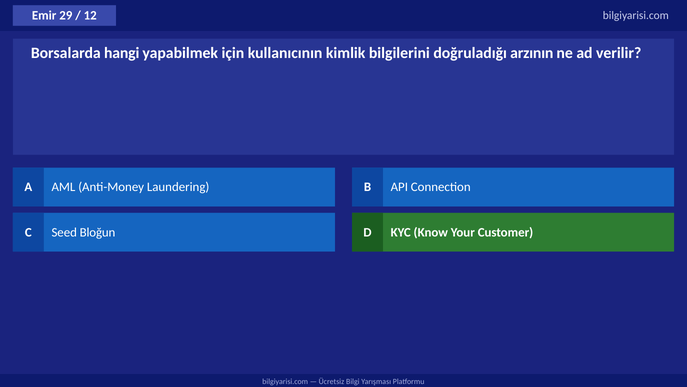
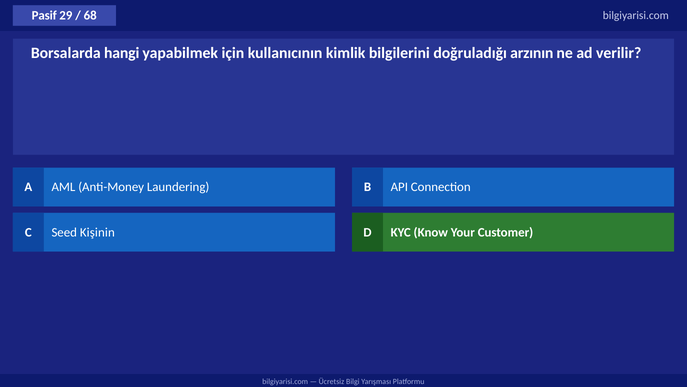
Emir: Emir -> Pasif (44, 16)
12: 12 -> 68 (90, 16)
Bloğun: Bloğun -> Kişinin (97, 232)
